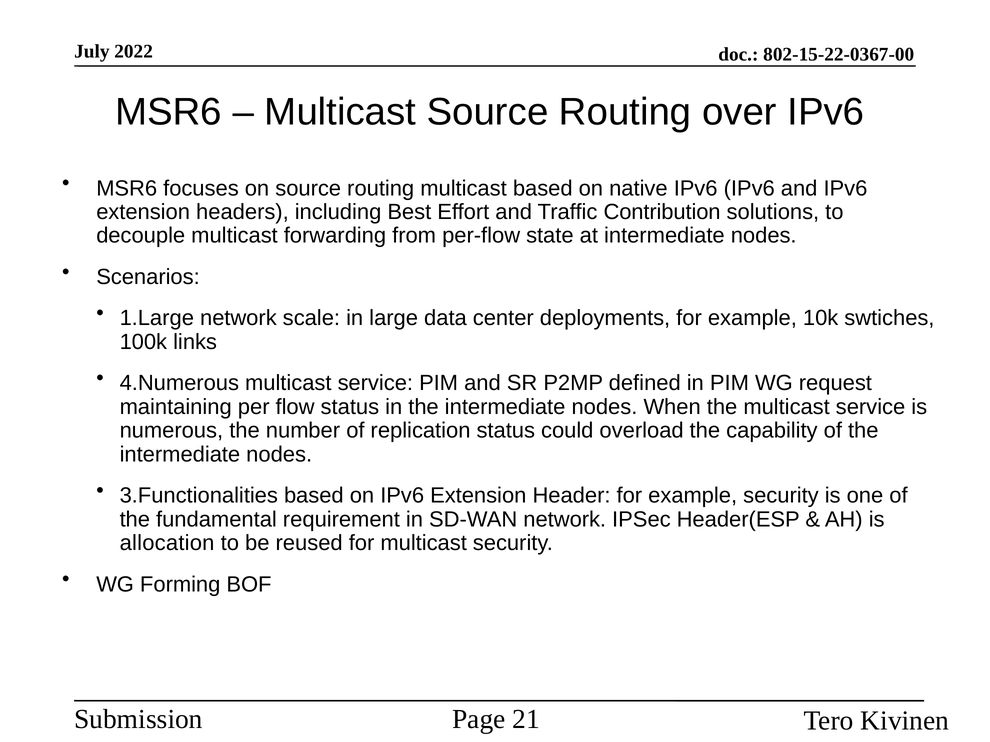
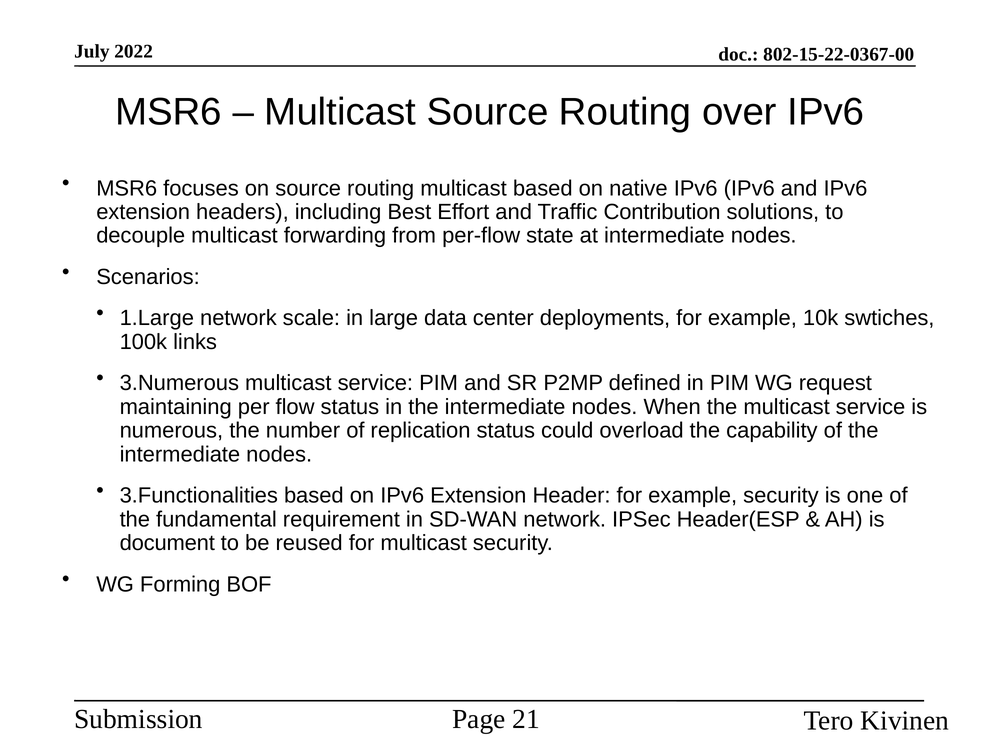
4.Numerous: 4.Numerous -> 3.Numerous (179, 383)
allocation: allocation -> document (167, 543)
